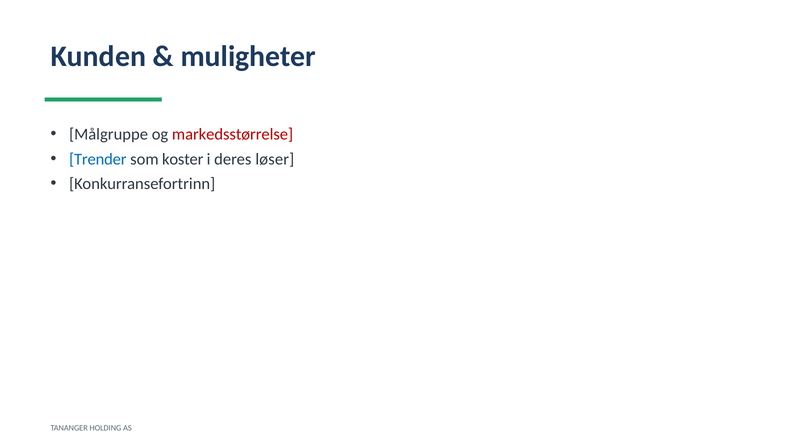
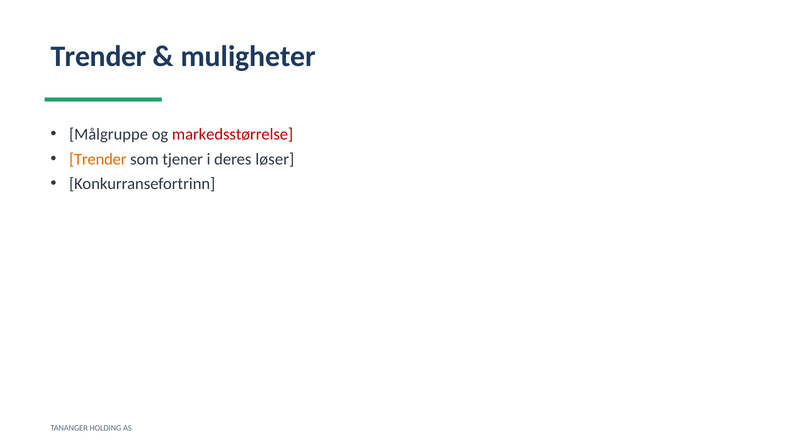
Kunden: Kunden -> Trender (98, 57)
Trender colour: blue -> orange (98, 159)
koster: koster -> tjener (183, 159)
